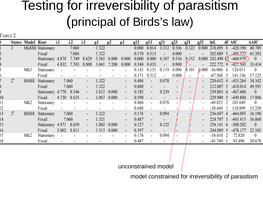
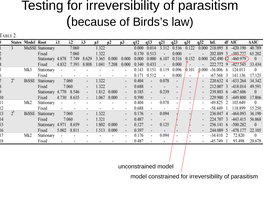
principal: principal -> because (94, 22)
